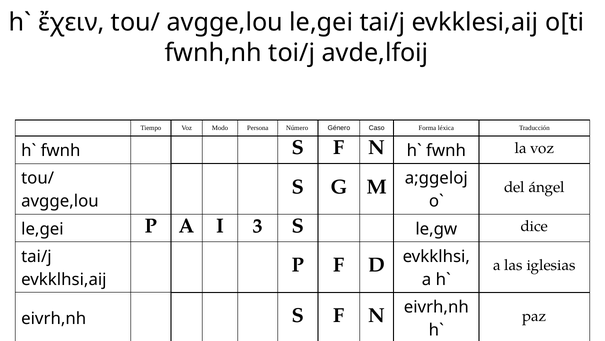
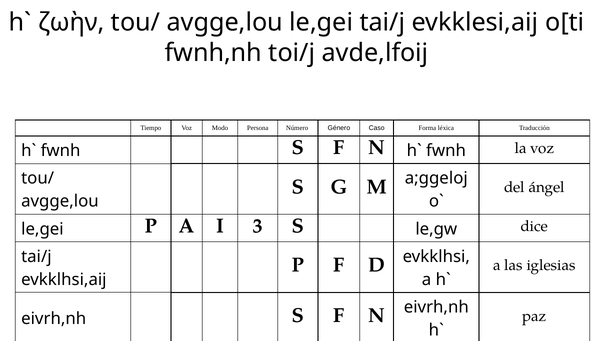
ἔχειν: ἔχειν -> ζωὴν (71, 22)
